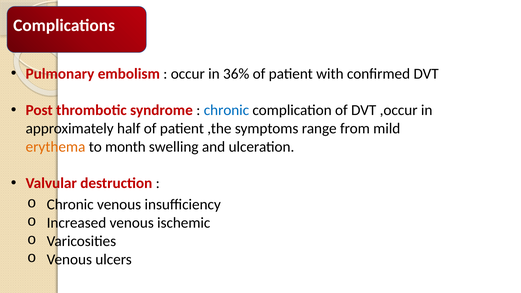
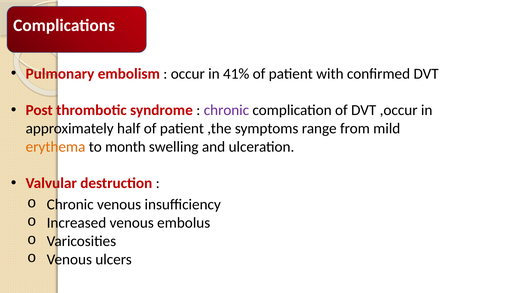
36%: 36% -> 41% (236, 74)
chronic colour: blue -> purple (226, 110)
ischemic: ischemic -> embolus (184, 223)
